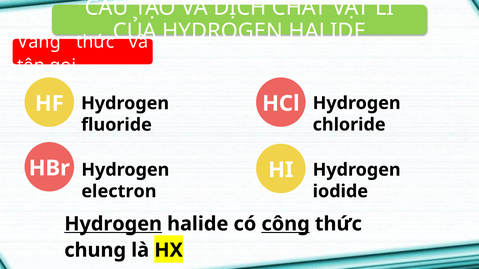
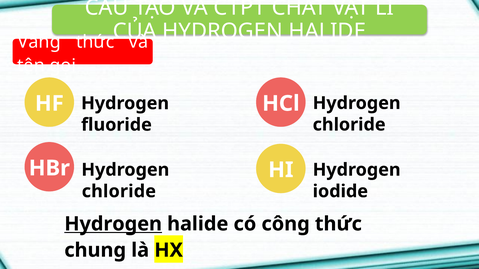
DỊCH: DỊCH -> CTPT (240, 8)
electron: electron -> chloride (119, 192)
công underline: present -> none (286, 224)
